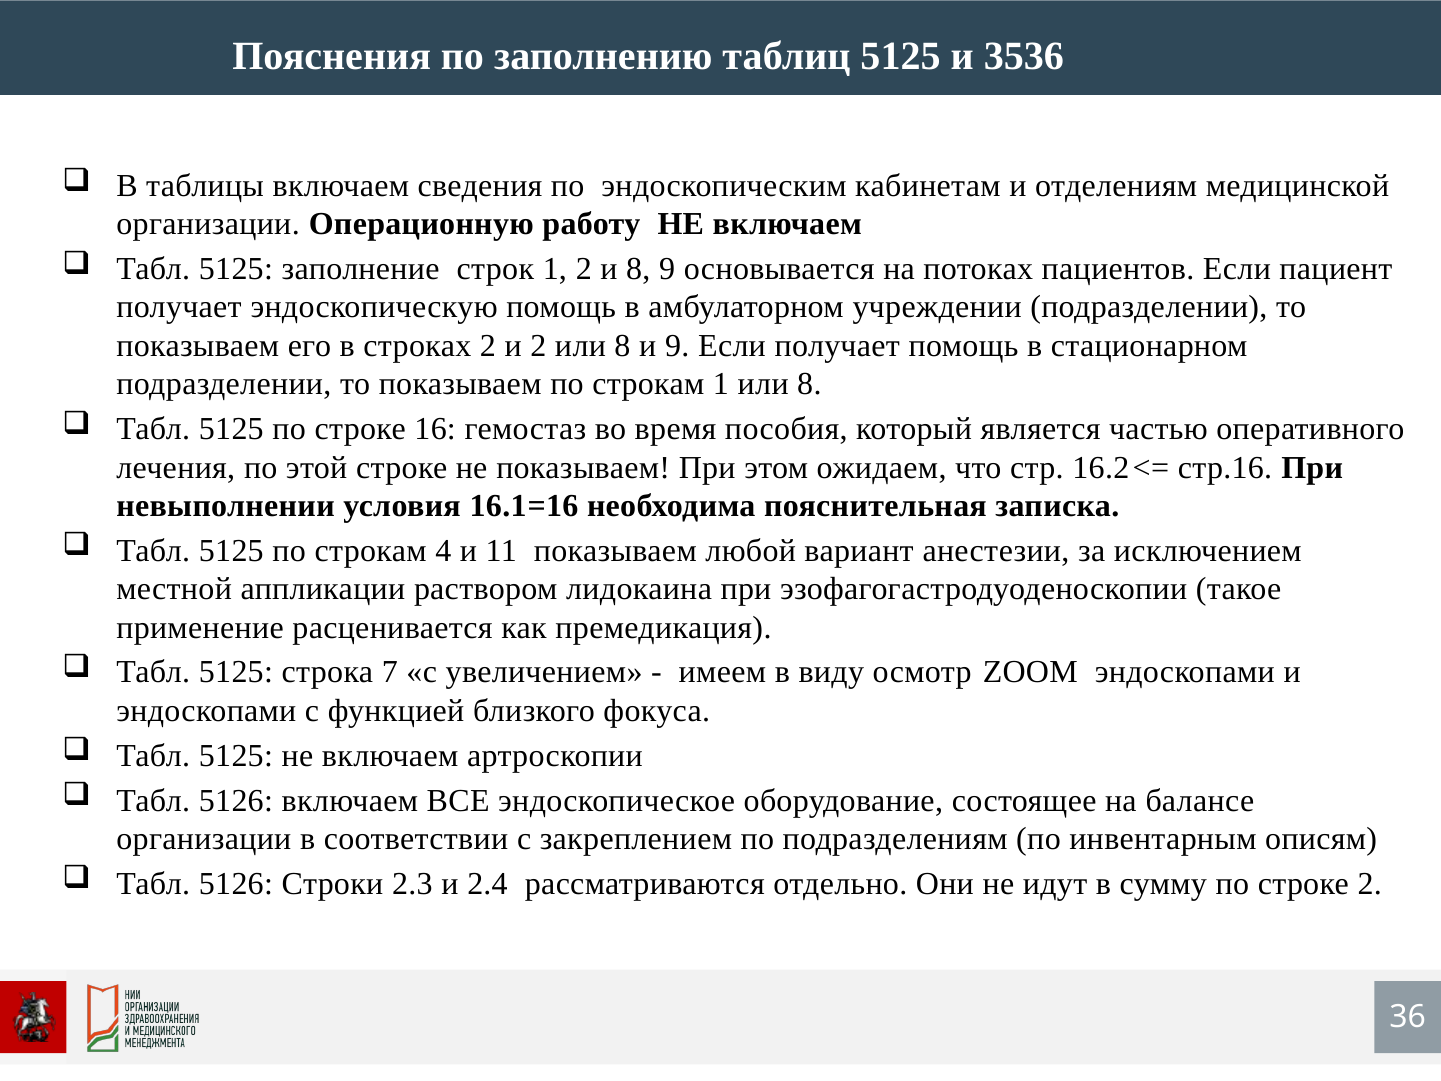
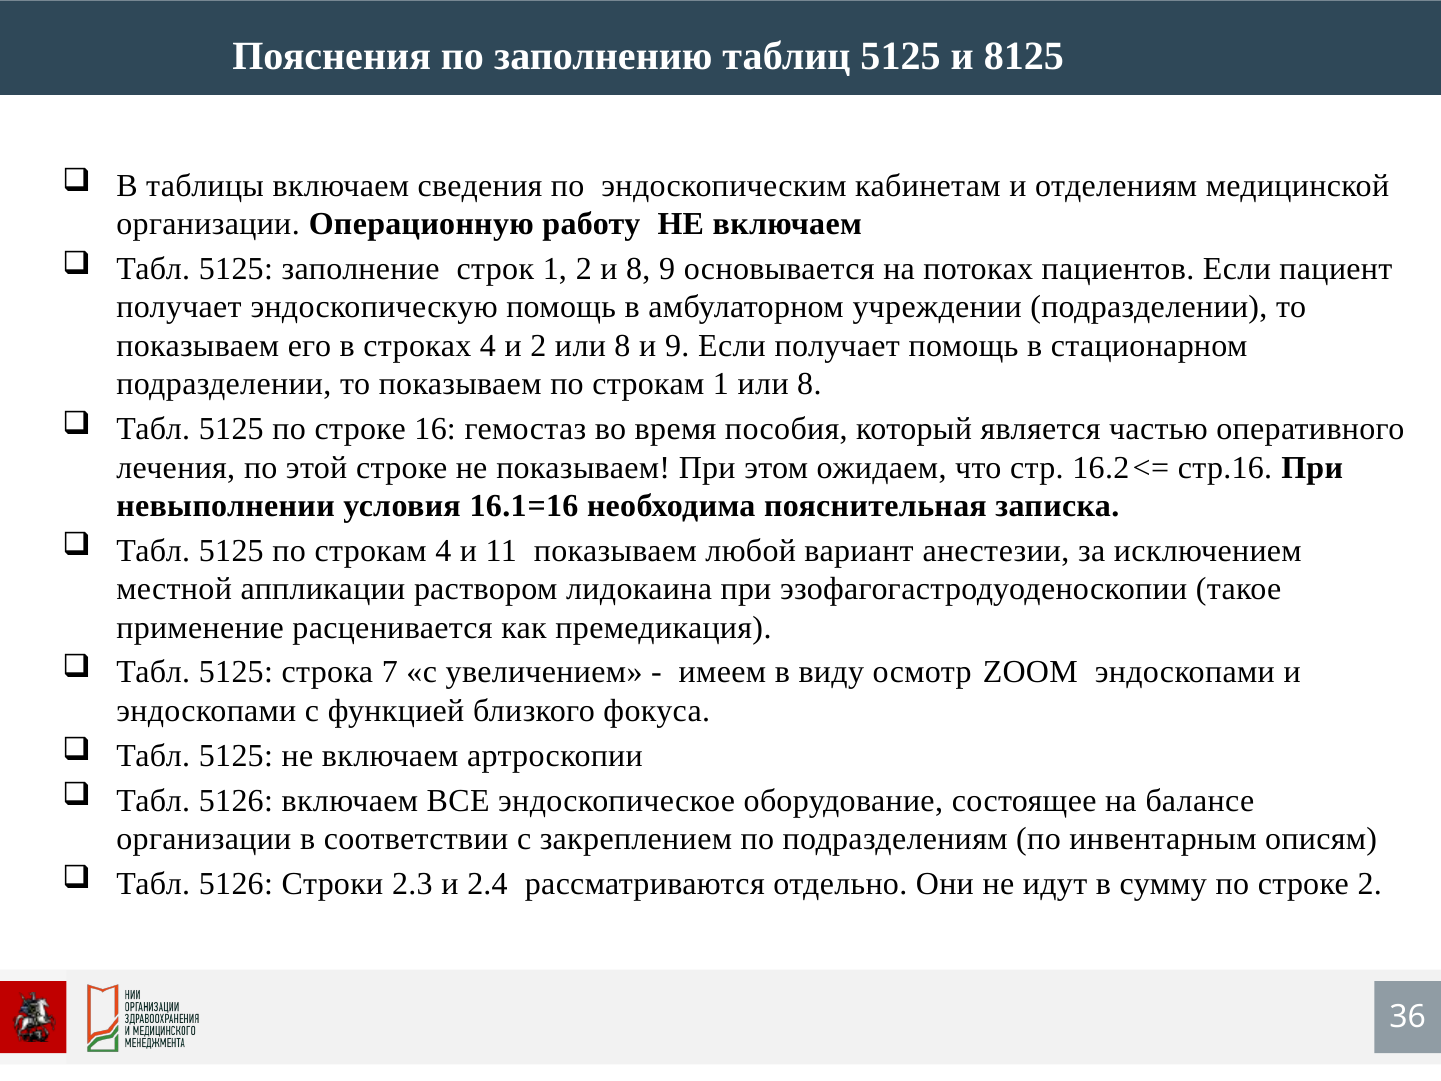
3536: 3536 -> 8125 (1024, 57)
строках 2: 2 -> 4 (488, 346)
